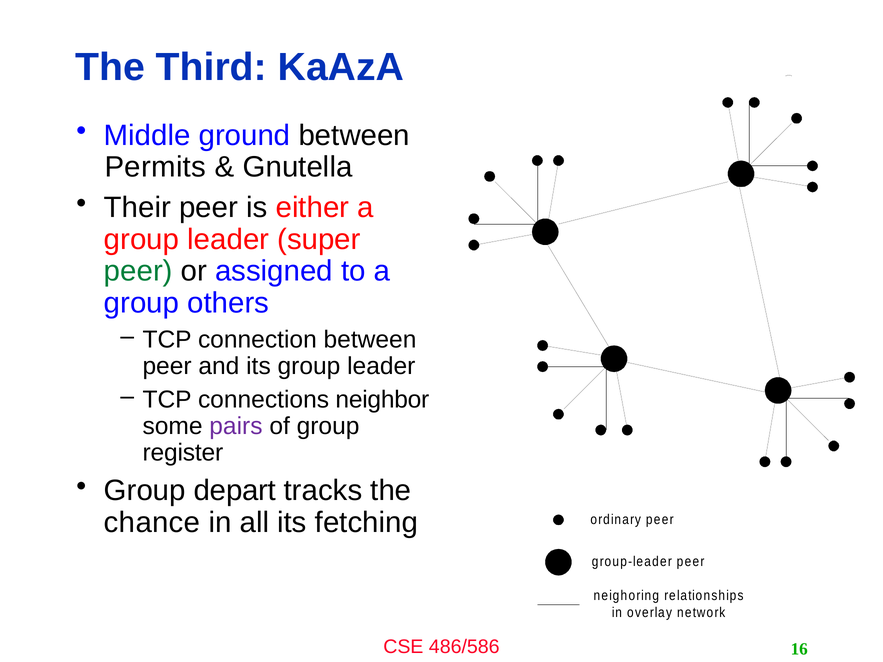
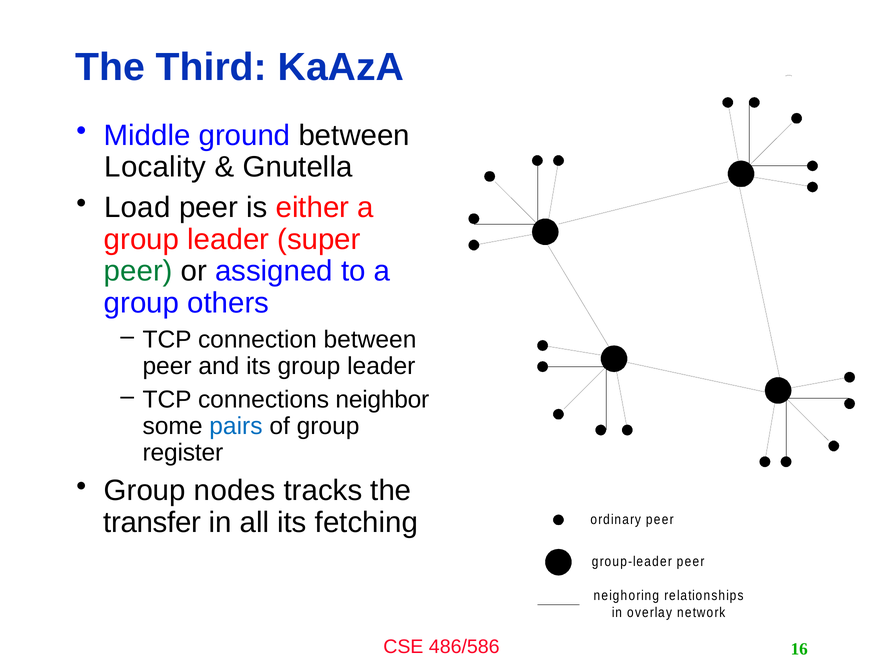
Permits: Permits -> Locality (155, 167)
Their: Their -> Load (137, 208)
pairs colour: purple -> blue (236, 427)
depart: depart -> nodes (235, 491)
chance: chance -> transfer (152, 523)
